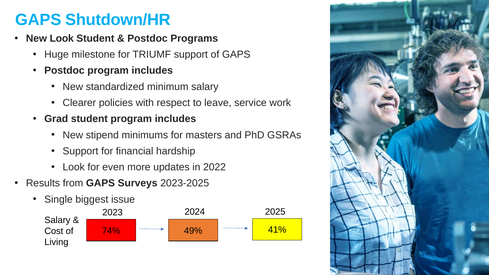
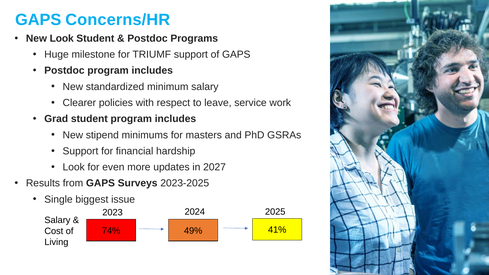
Shutdown/HR: Shutdown/HR -> Concerns/HR (118, 20)
2022: 2022 -> 2027 (215, 167)
